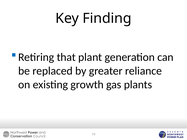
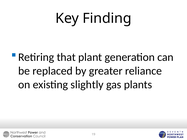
growth: growth -> slightly (87, 85)
